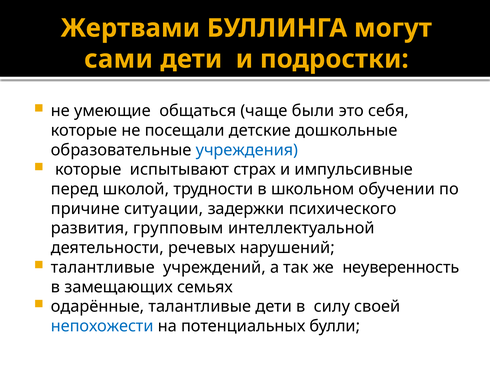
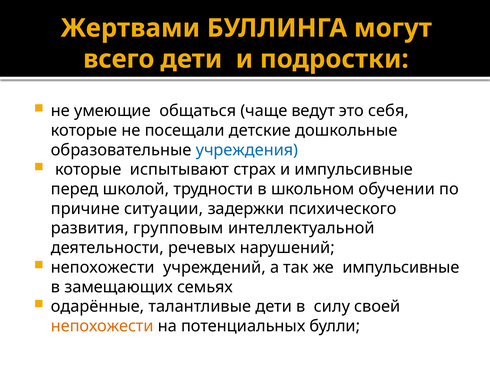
сами: сами -> всего (119, 59)
были: были -> ведут (313, 111)
талантливые: талантливые -> непохожести (103, 268)
же неуверенность: неуверенность -> импульсивные (401, 268)
непохожести colour: blue -> orange (102, 327)
